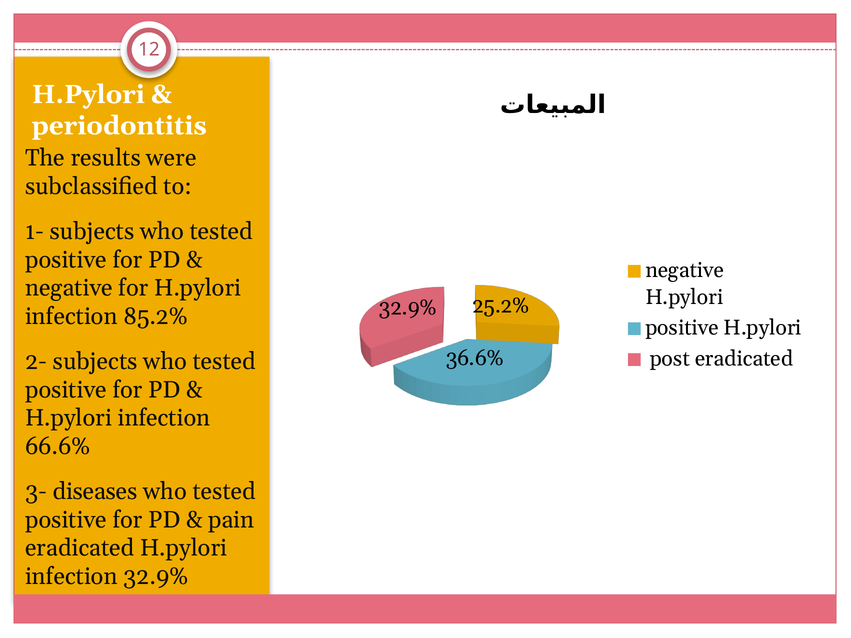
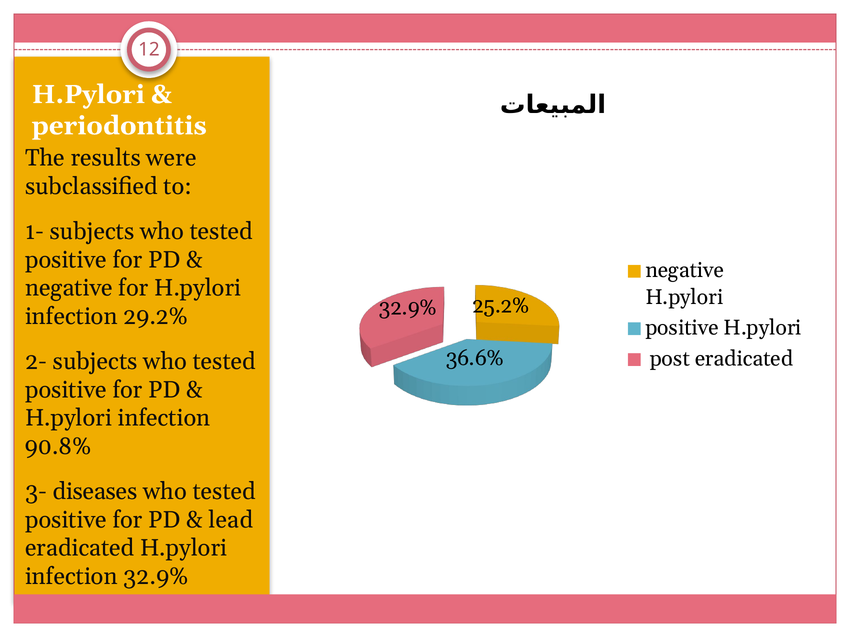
85.2%: 85.2% -> 29.2% (156, 317)
66.6%: 66.6% -> 90.8% (58, 447)
pain: pain -> lead (231, 520)
